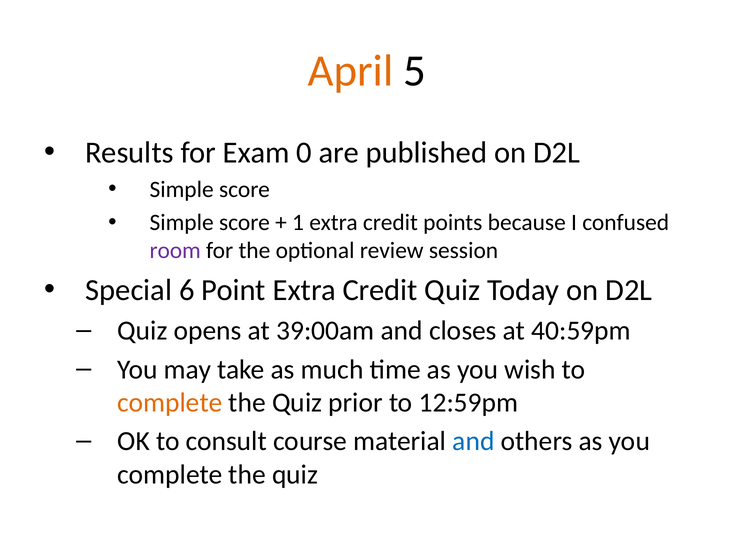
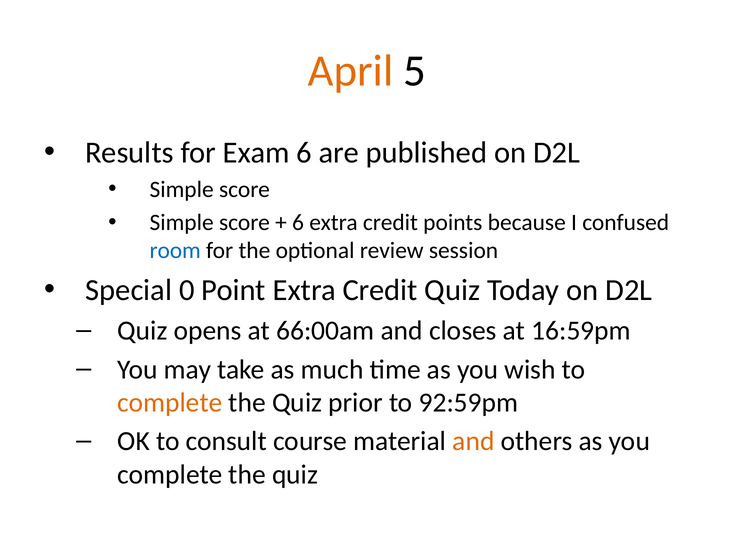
Exam 0: 0 -> 6 (304, 153)
1: 1 -> 6 (298, 222)
room colour: purple -> blue (175, 251)
6: 6 -> 0 (187, 290)
39:00am: 39:00am -> 66:00am (325, 330)
40:59pm: 40:59pm -> 16:59pm (581, 330)
12:59pm: 12:59pm -> 92:59pm (468, 402)
and colour: blue -> orange (473, 441)
